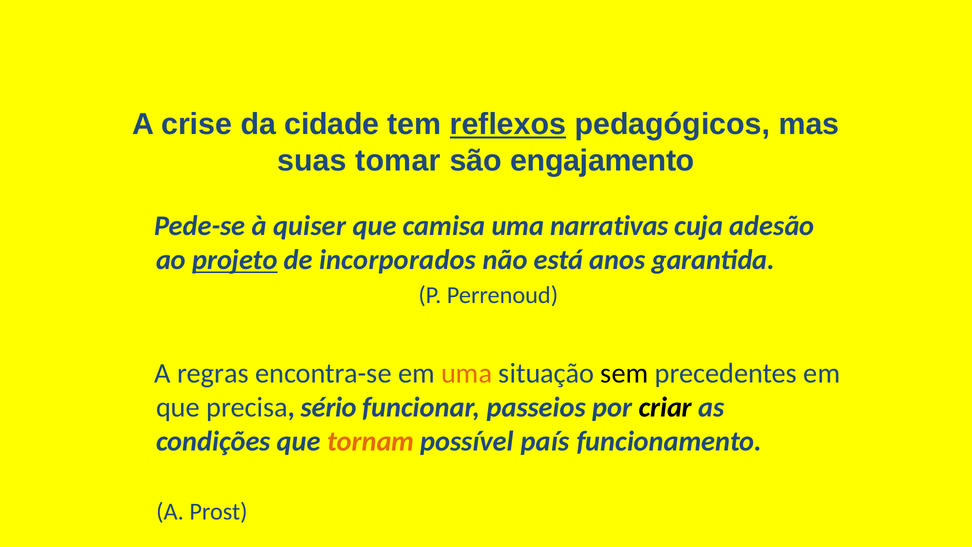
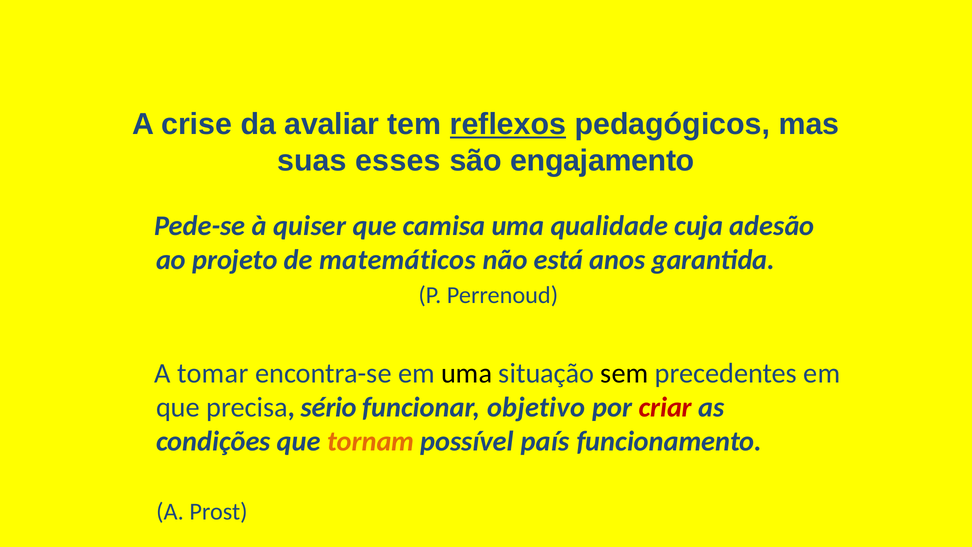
cidade: cidade -> avaliar (332, 124)
tomar: tomar -> esses (398, 161)
narrativas: narrativas -> qualidade (609, 226)
projeto underline: present -> none (235, 260)
incorporados: incorporados -> matemáticos (398, 260)
regras: regras -> tomar (213, 373)
uma colour: orange -> black (467, 373)
passeios: passeios -> objetivo (536, 407)
criar colour: black -> red (665, 407)
